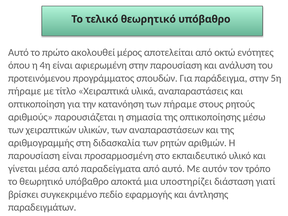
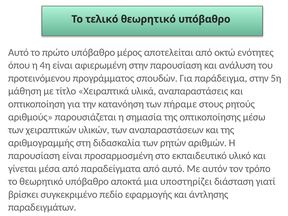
πρώτο ακολουθεί: ακολουθεί -> υπόβαθρο (93, 52)
πήραμε: πήραμε -> μάθηση (25, 91)
